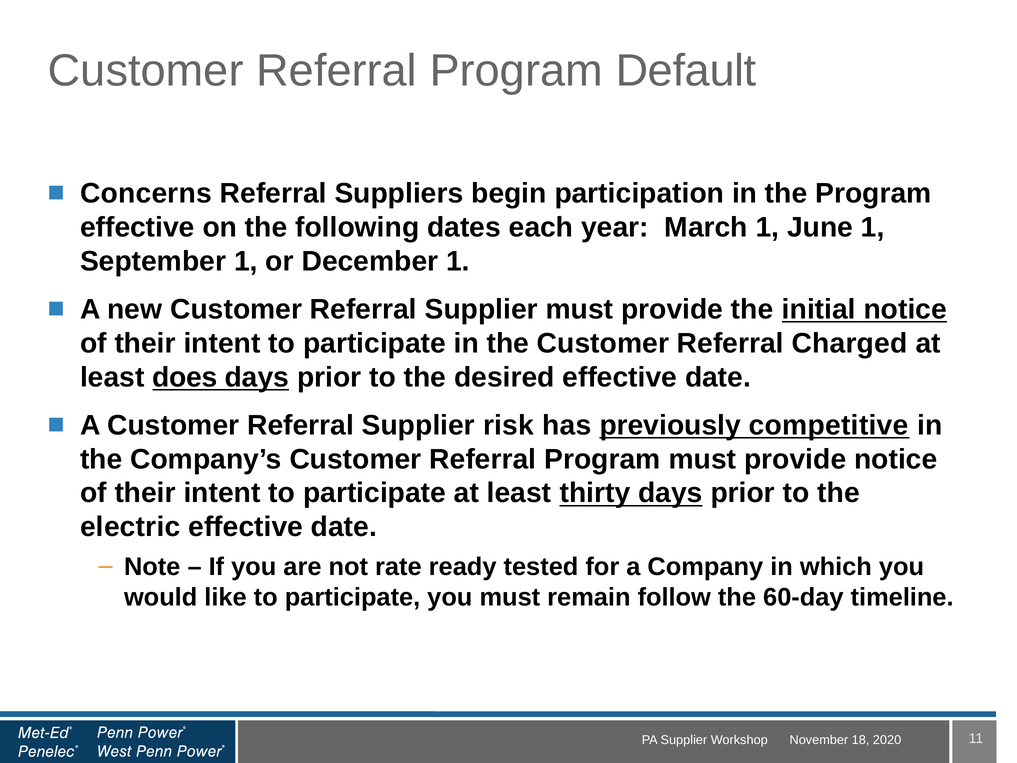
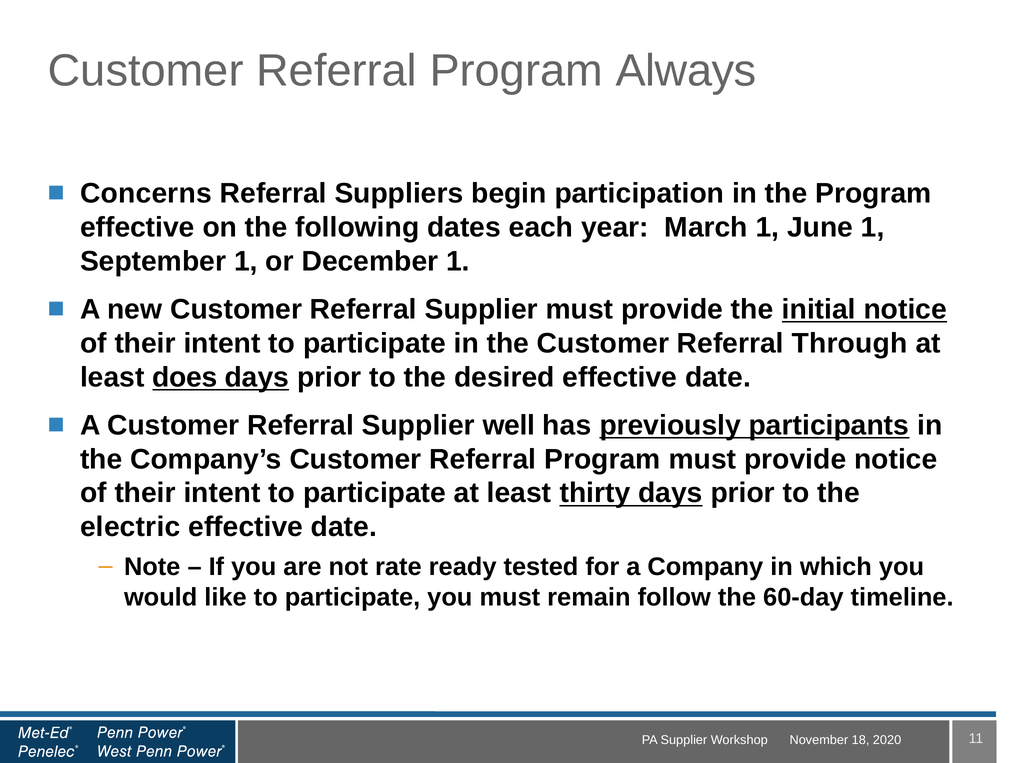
Default: Default -> Always (686, 71)
Charged: Charged -> Through (850, 343)
risk: risk -> well (509, 425)
competitive: competitive -> participants (829, 425)
